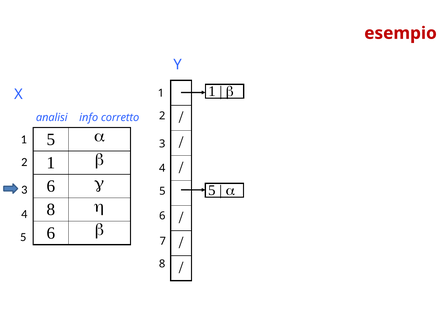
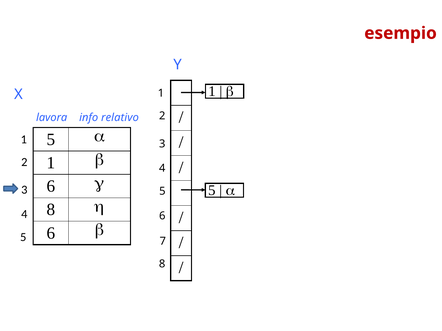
analisi: analisi -> lavora (52, 118)
corretto: corretto -> relativo (120, 118)
